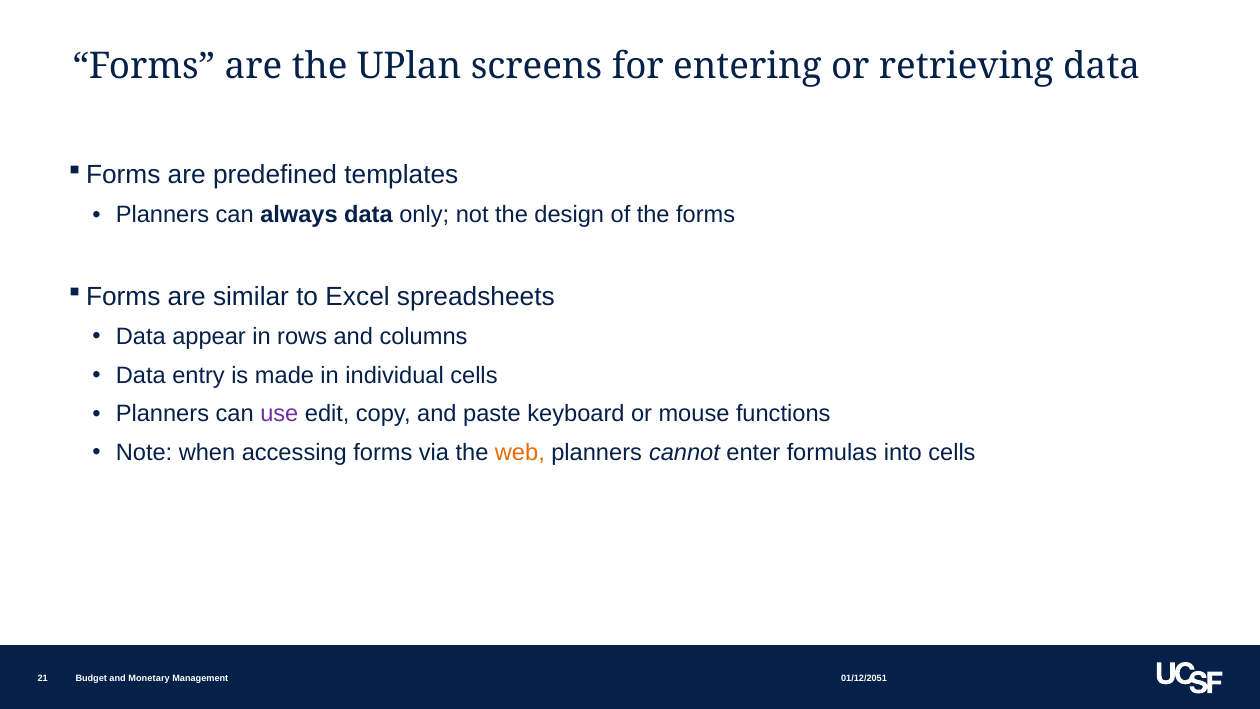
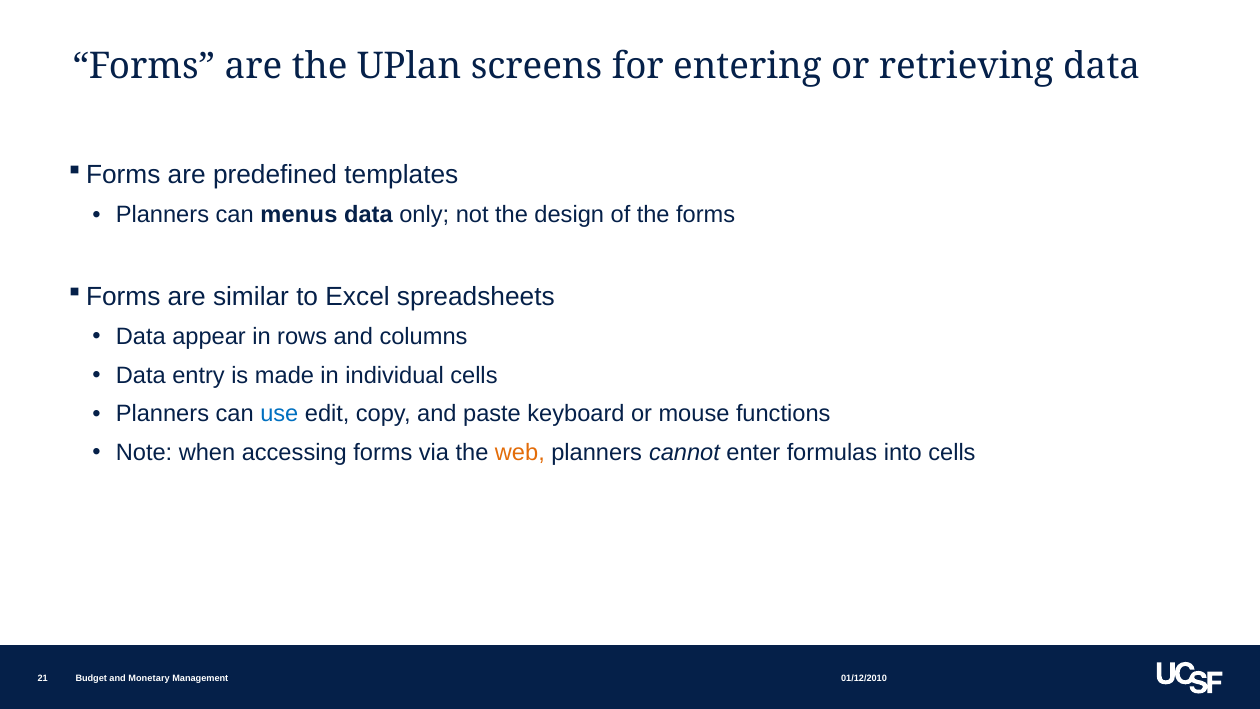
always: always -> menus (299, 215)
use colour: purple -> blue (279, 414)
01/12/2051: 01/12/2051 -> 01/12/2010 (864, 678)
